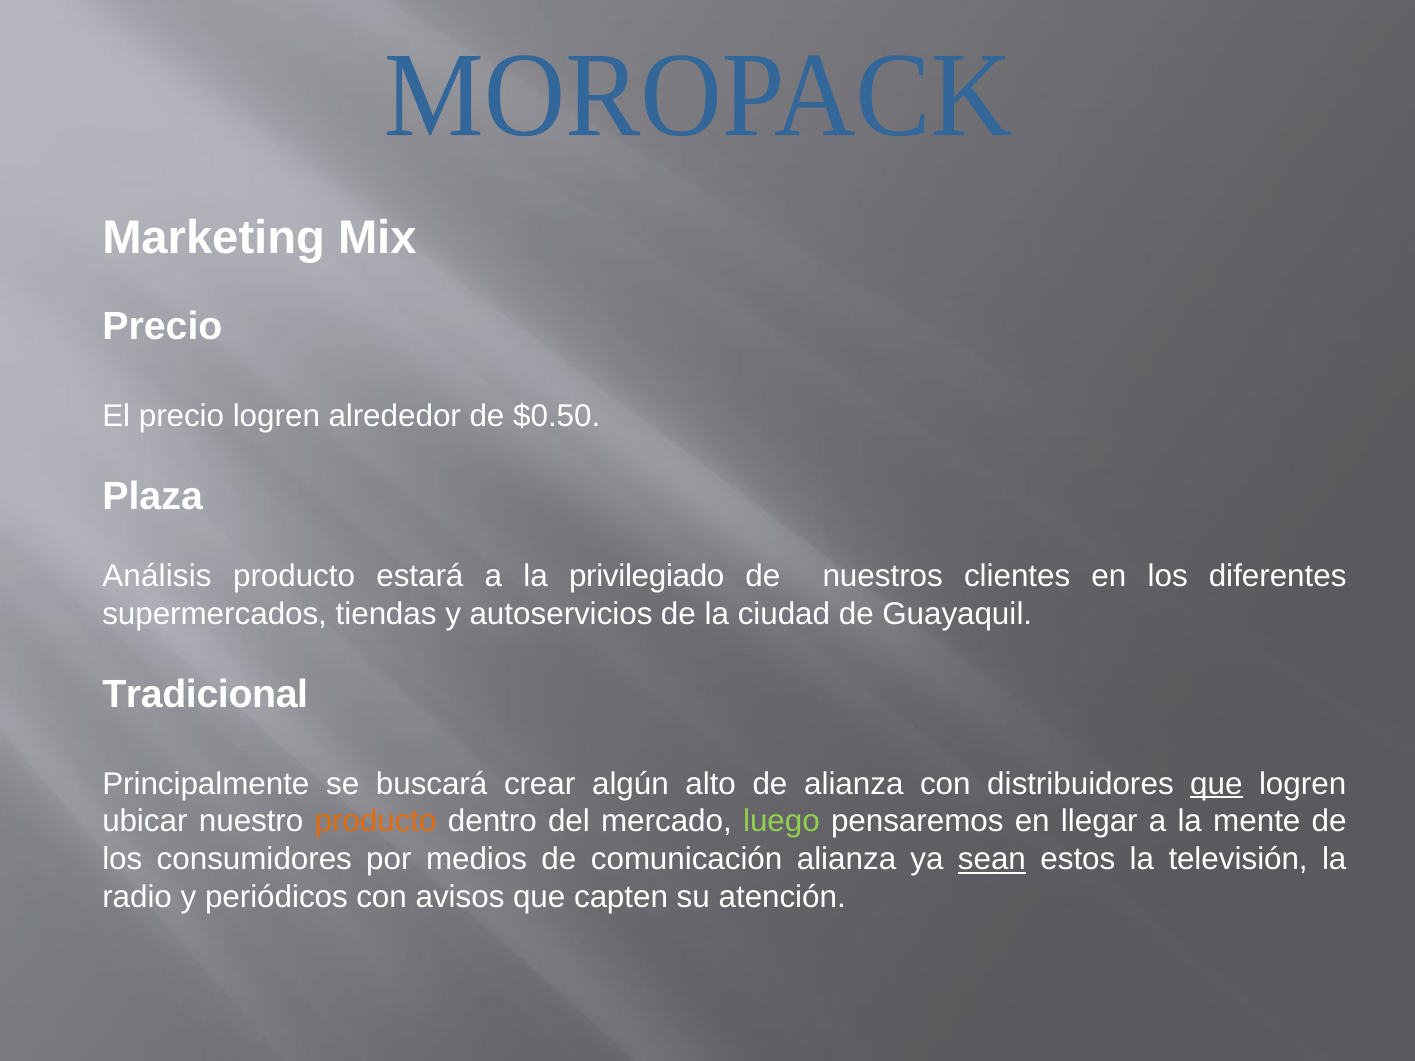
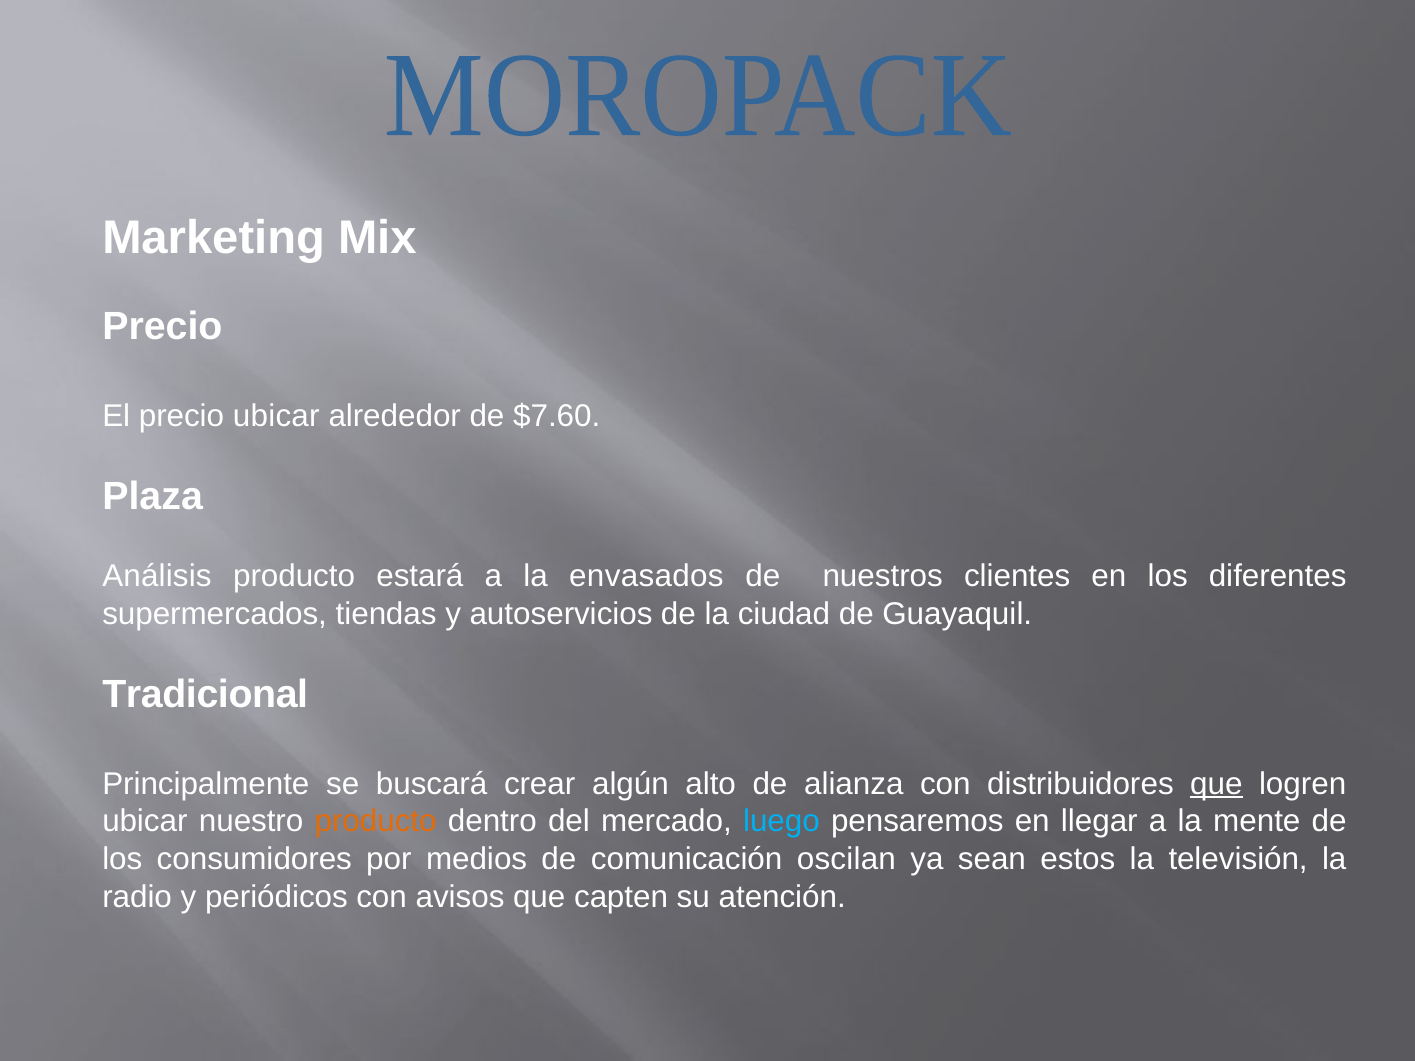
precio logren: logren -> ubicar (276, 416)
$0.50: $0.50 -> $7.60 (557, 416)
privilegiado: privilegiado -> envasados (646, 576)
luego colour: light green -> light blue (781, 822)
comunicación alianza: alianza -> oscilan (846, 859)
sean underline: present -> none (992, 859)
